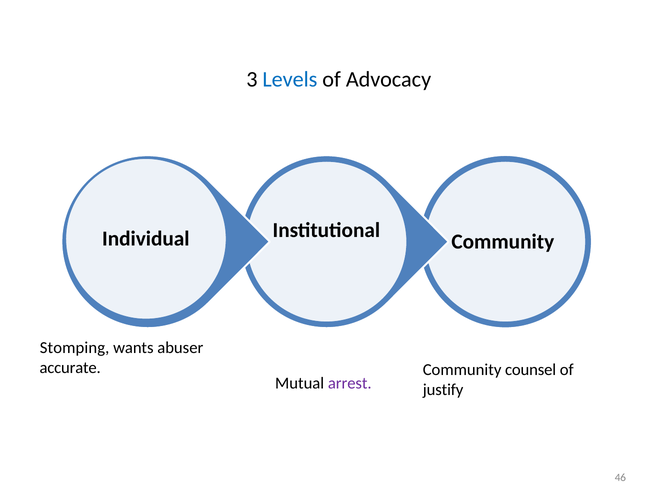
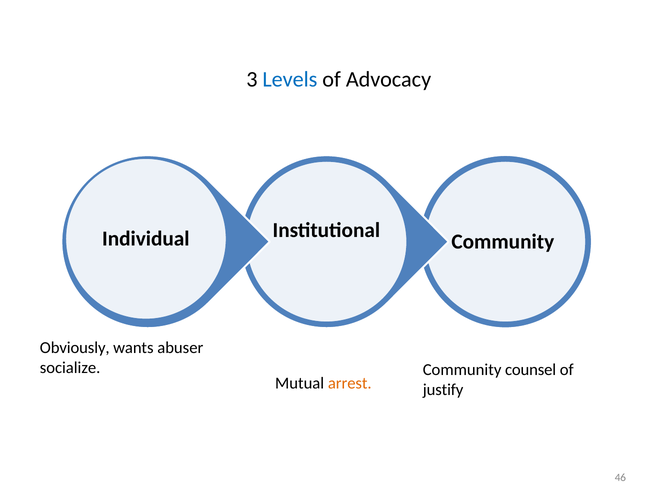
Stomping: Stomping -> Obviously (75, 347)
accurate: accurate -> socialize (70, 367)
arrest colour: purple -> orange (350, 383)
